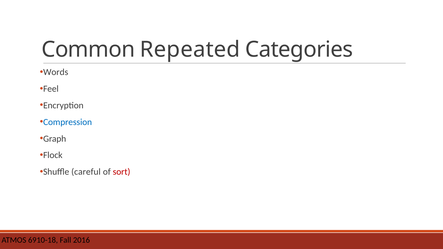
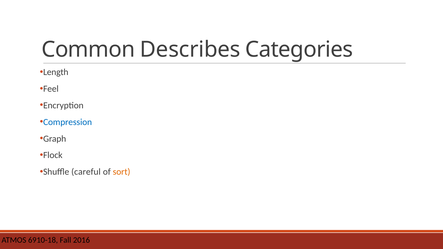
Repeated: Repeated -> Describes (190, 50)
Words: Words -> Length (56, 72)
sort colour: red -> orange (122, 172)
